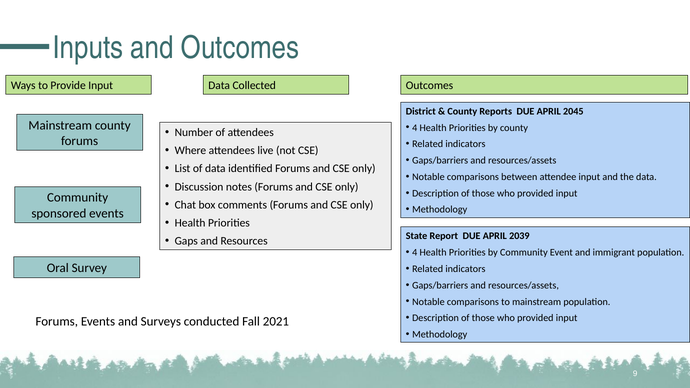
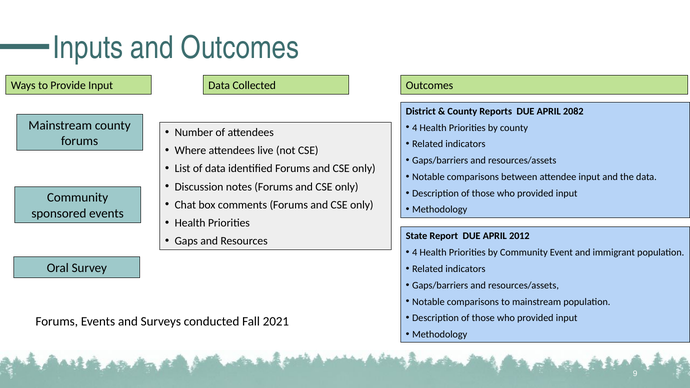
2045: 2045 -> 2082 (573, 111)
2039: 2039 -> 2012 (519, 236)
